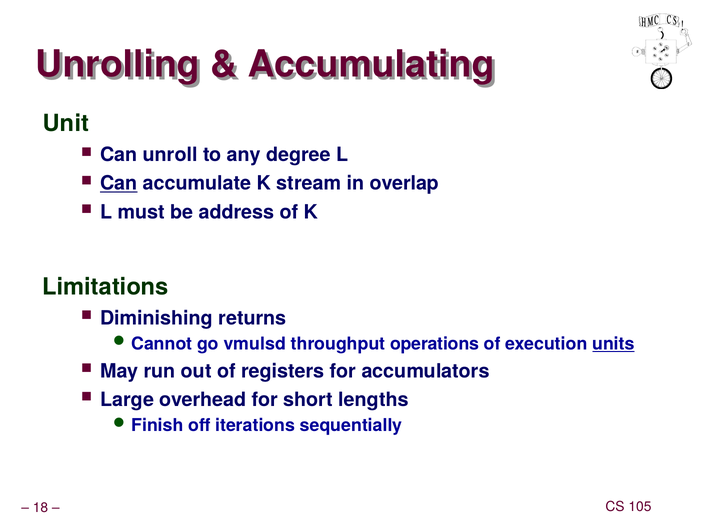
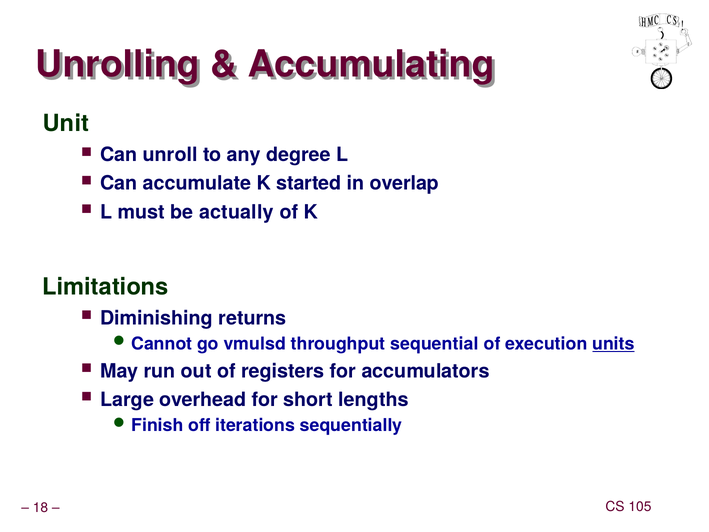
Can underline: present -> none (119, 183)
stream: stream -> started (309, 183)
address: address -> actually (236, 212)
operations: operations -> sequential (434, 344)
